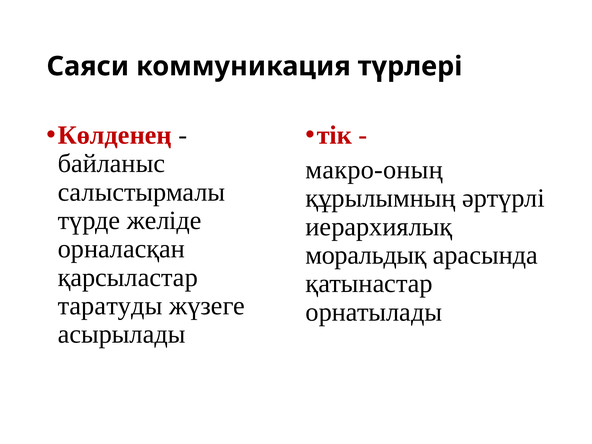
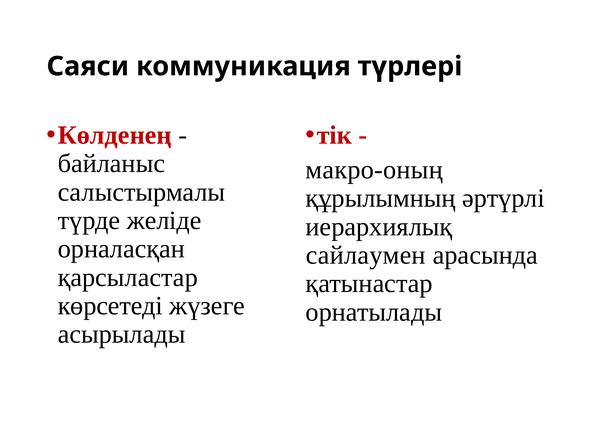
моральдық: моральдық -> сайлаумен (366, 255)
таратуды: таратуды -> көрсетеді (110, 306)
